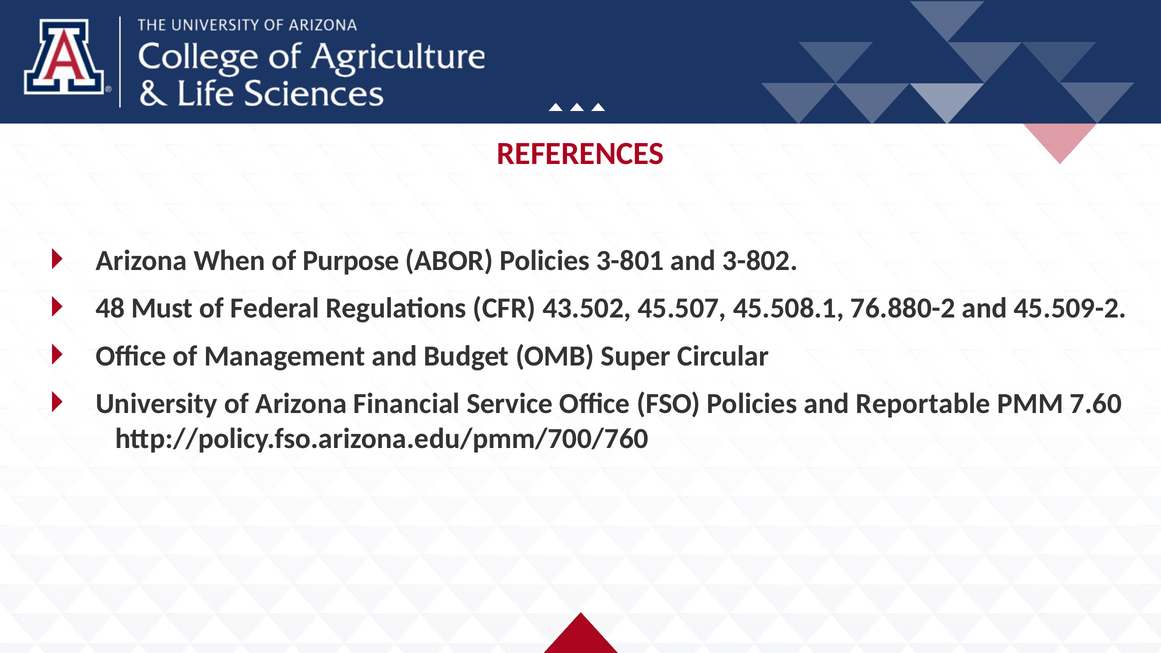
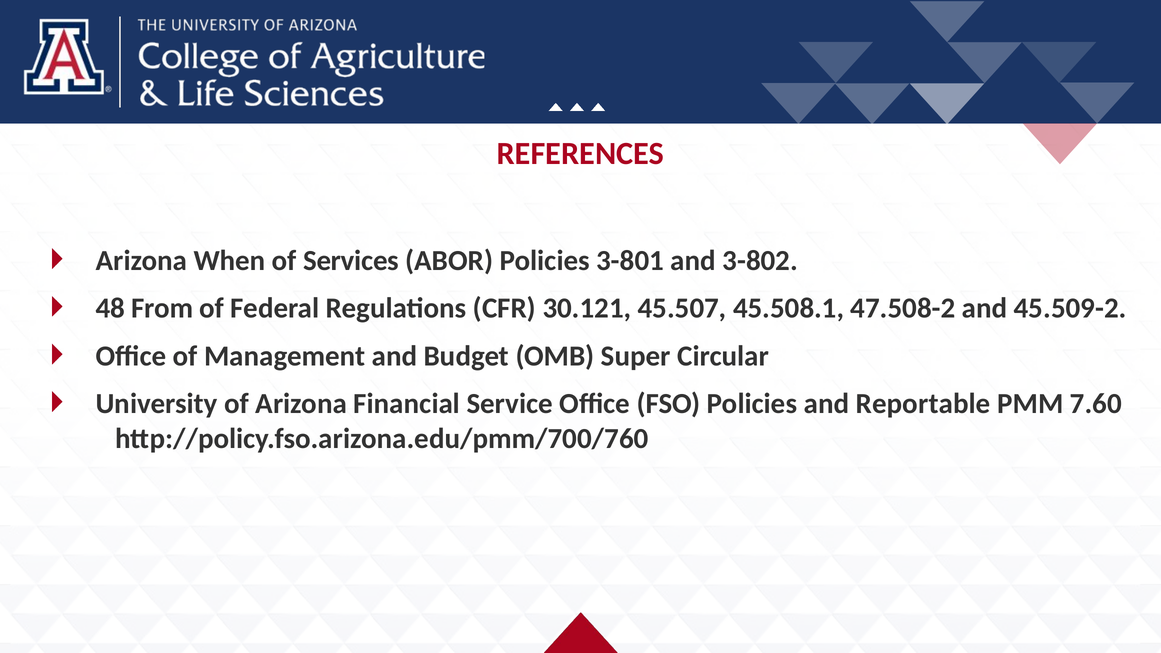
Purpose: Purpose -> Services (351, 261)
Must: Must -> From (162, 308)
43.502: 43.502 -> 30.121 (587, 308)
76.880-2: 76.880-2 -> 47.508-2 (903, 308)
